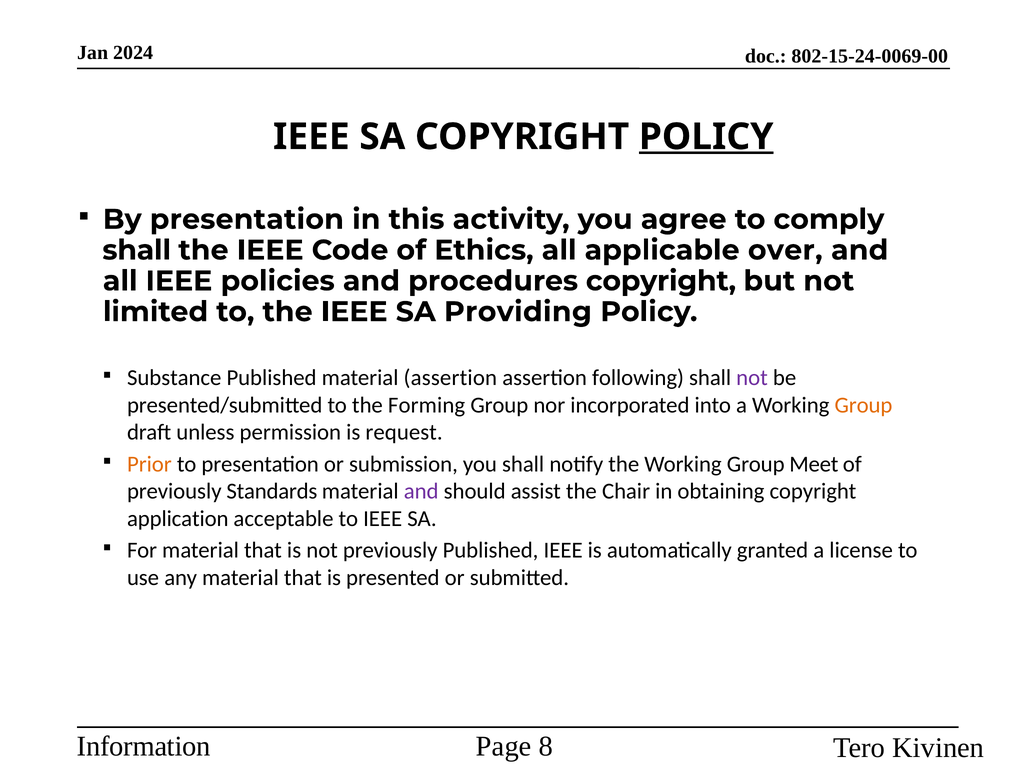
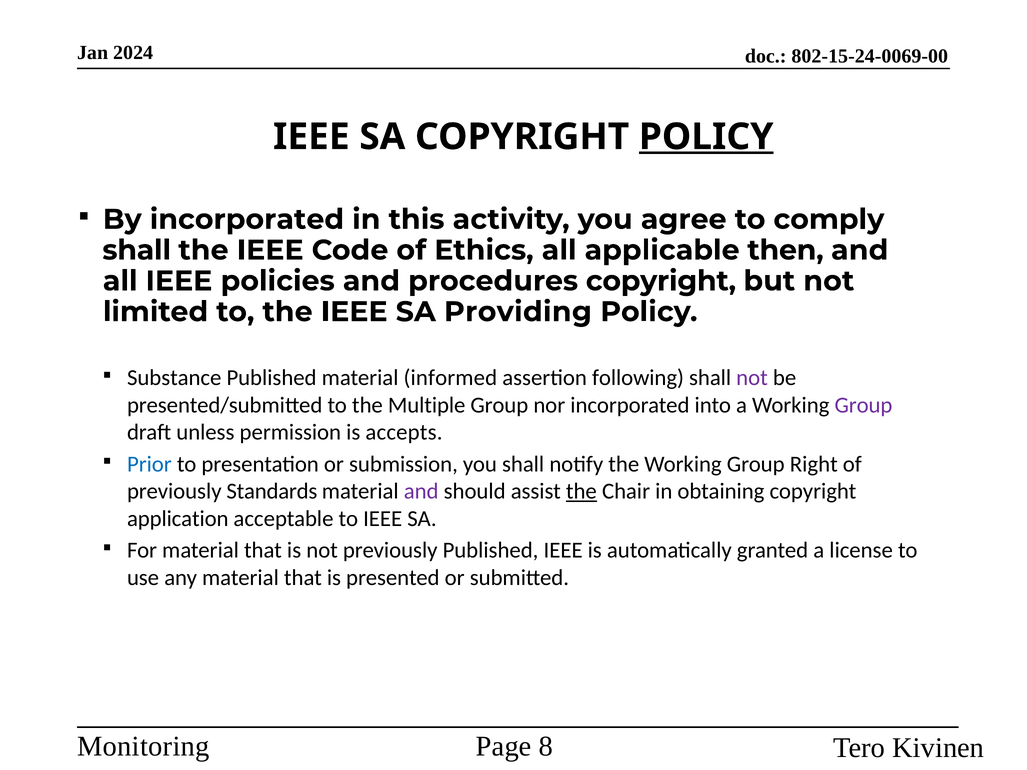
By presentation: presentation -> incorporated (247, 219)
over: over -> then (785, 250)
material assertion: assertion -> informed (450, 378)
Forming: Forming -> Multiple (427, 405)
Group colour: orange -> purple (864, 405)
request: request -> accepts (404, 433)
Prior colour: orange -> blue (149, 464)
Meet: Meet -> Right (814, 464)
the underline: none -> present (581, 492)
Information: Information -> Monitoring (143, 746)
